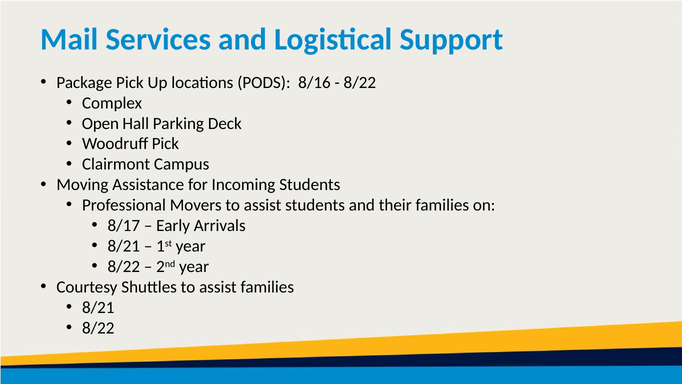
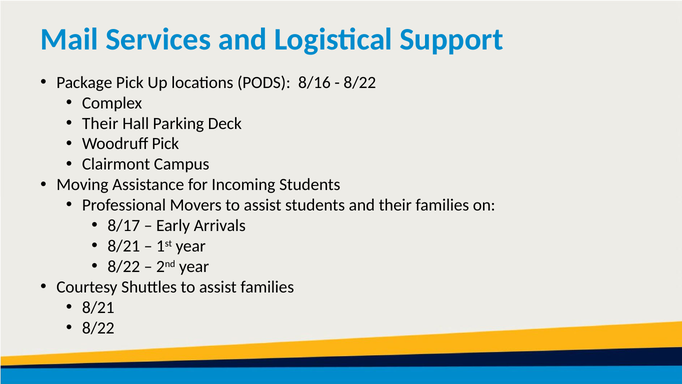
Open: Open -> Their (100, 123)
